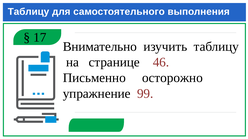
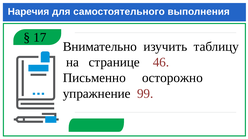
Таблицу: Таблицу -> Наречия (28, 12)
